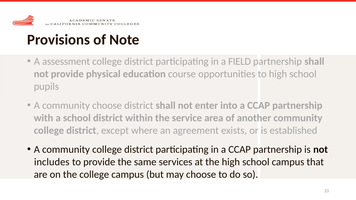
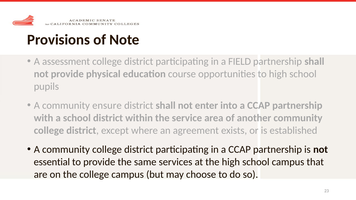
community choose: choose -> ensure (107, 106)
includes: includes -> essential (52, 162)
